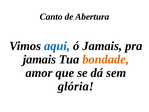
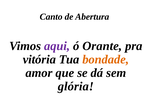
aqui colour: blue -> purple (57, 46)
ó Jamais: Jamais -> Orante (102, 46)
jamais: jamais -> vitória (39, 59)
